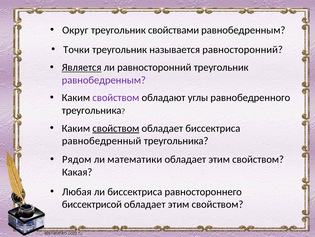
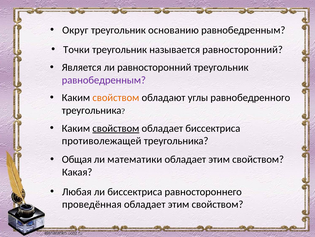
свойствами: свойствами -> основанию (173, 30)
Является underline: present -> none (82, 67)
свойством colour: purple -> orange (116, 97)
равнобедренный: равнобедренный -> противолежащей (102, 141)
Рядом: Рядом -> Общая (77, 159)
биссектрисой: биссектрисой -> проведённая (92, 204)
